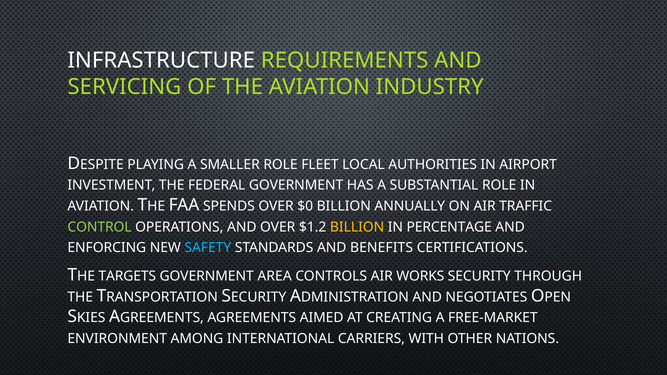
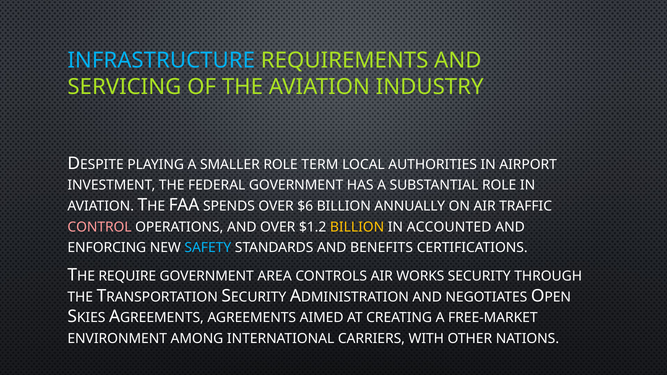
INFRASTRUCTURE colour: white -> light blue (161, 60)
FLEET: FLEET -> TERM (320, 165)
$0: $0 -> $6 (305, 206)
CONTROL colour: light green -> pink (100, 227)
PERCENTAGE: PERCENTAGE -> ACCOUNTED (449, 227)
TARGETS: TARGETS -> REQUIRE (127, 276)
